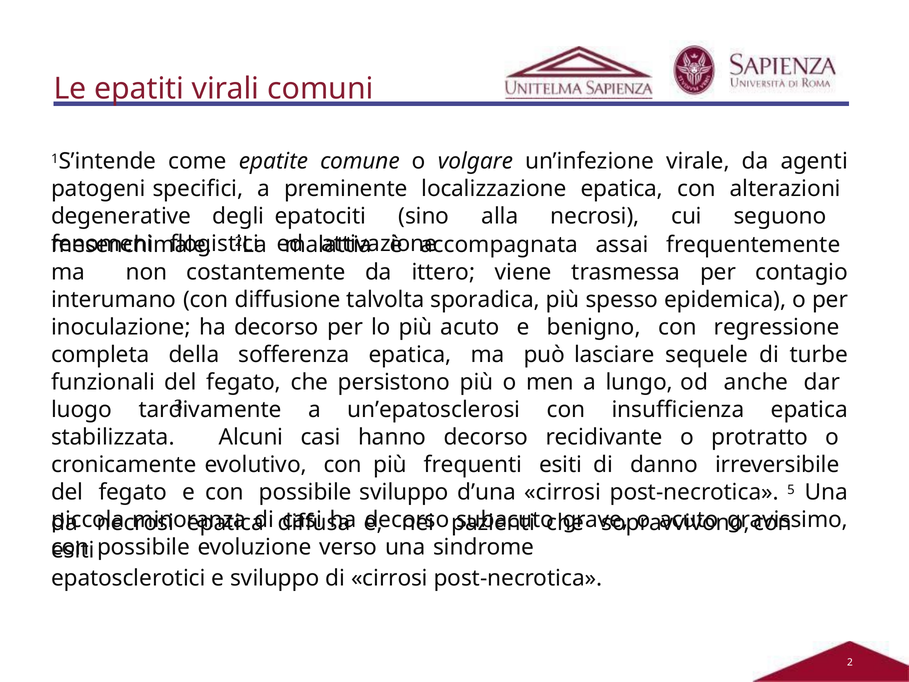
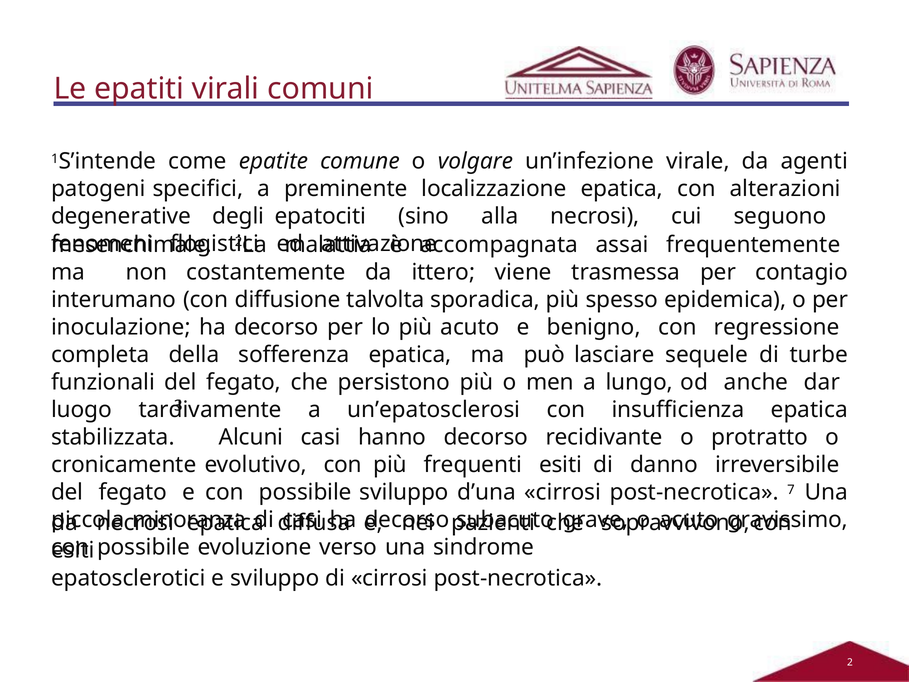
5: 5 -> 7 (791, 490)
